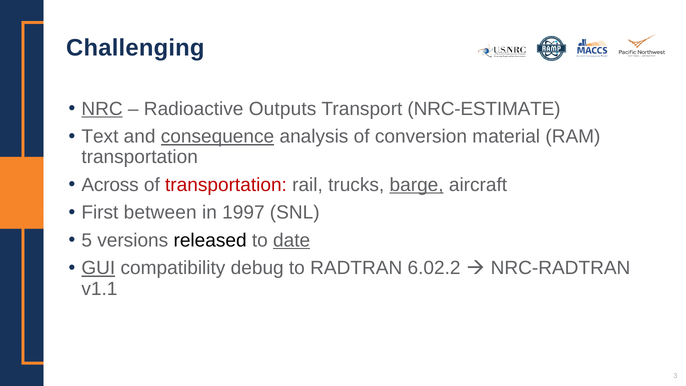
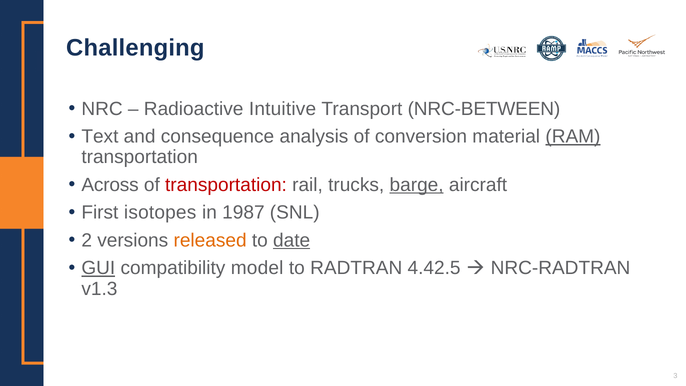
NRC underline: present -> none (102, 109)
Outputs: Outputs -> Intuitive (283, 109)
NRC-ESTIMATE: NRC-ESTIMATE -> NRC-BETWEEN (484, 109)
consequence underline: present -> none (217, 136)
RAM underline: none -> present (573, 136)
between: between -> isotopes (160, 213)
1997: 1997 -> 1987 (243, 213)
5: 5 -> 2 (87, 240)
released colour: black -> orange (210, 240)
debug: debug -> model (257, 268)
6.02.2: 6.02.2 -> 4.42.5 (434, 268)
v1.1: v1.1 -> v1.3 (99, 289)
